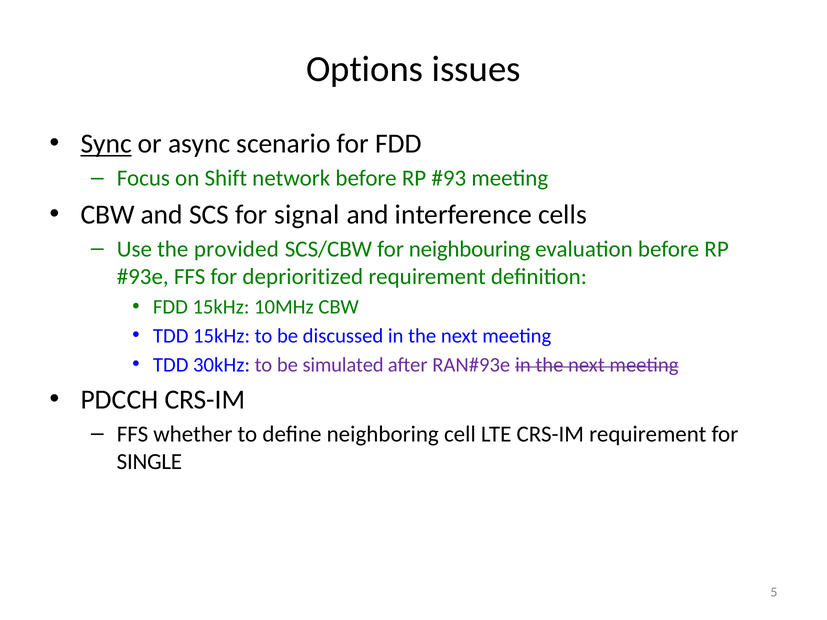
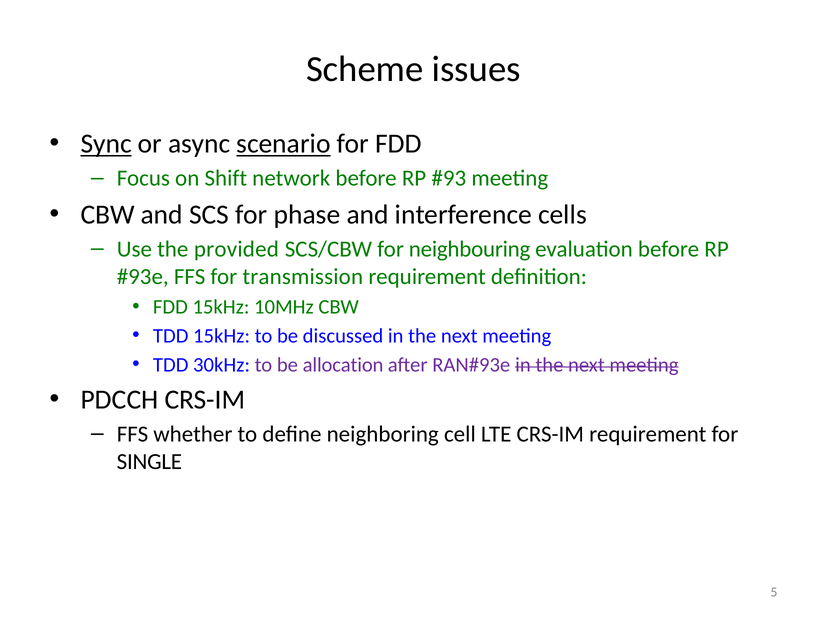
Options: Options -> Scheme (365, 69)
scenario underline: none -> present (283, 144)
signal: signal -> phase (307, 215)
deprioritized: deprioritized -> transmission (303, 277)
simulated: simulated -> allocation (343, 365)
